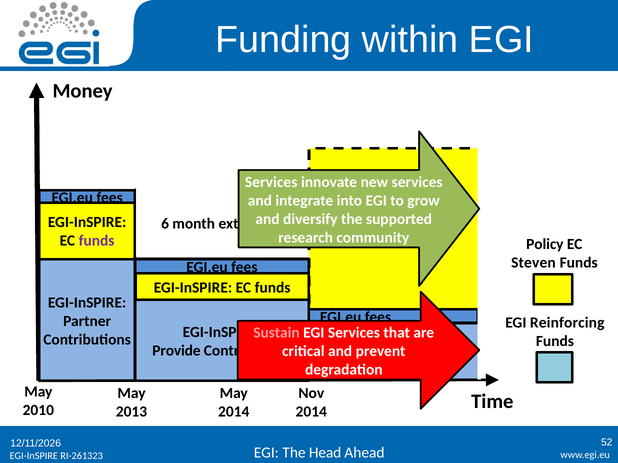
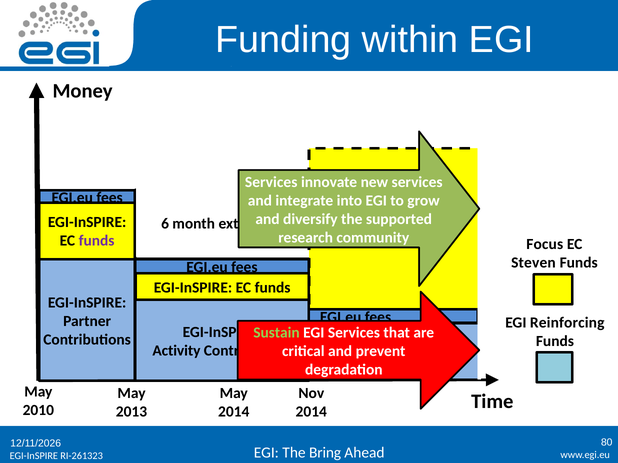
Policy: Policy -> Focus (545, 244)
Sustain colour: pink -> light green (276, 333)
Provide: Provide -> Activity (176, 351)
52: 52 -> 80 (607, 443)
Head: Head -> Bring (325, 453)
